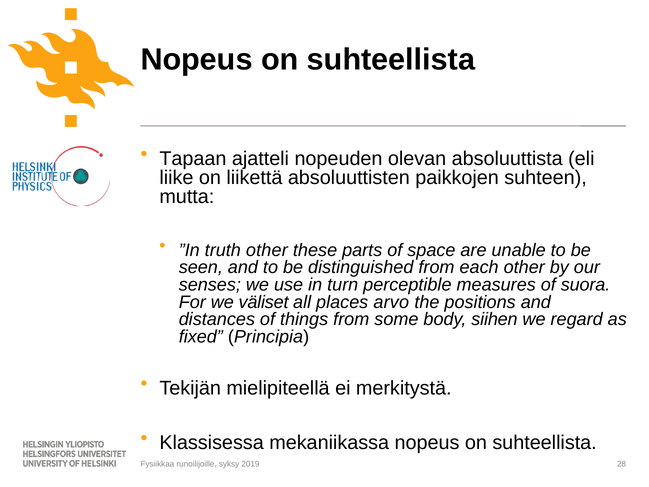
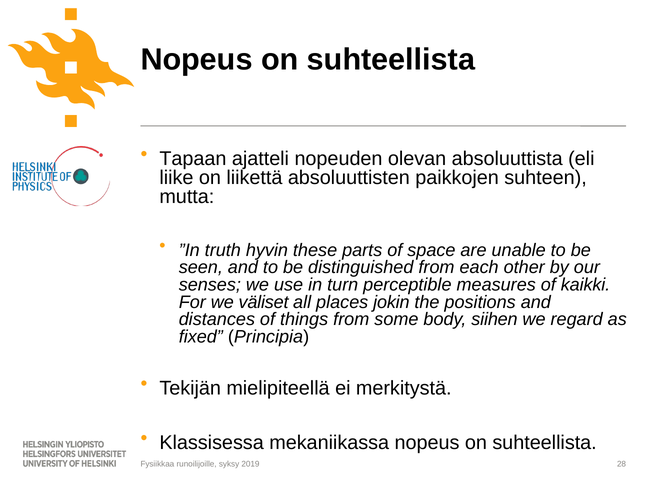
truth other: other -> hyvin (267, 250)
suora: suora -> kaikki (585, 285)
arvo: arvo -> jokin (391, 302)
